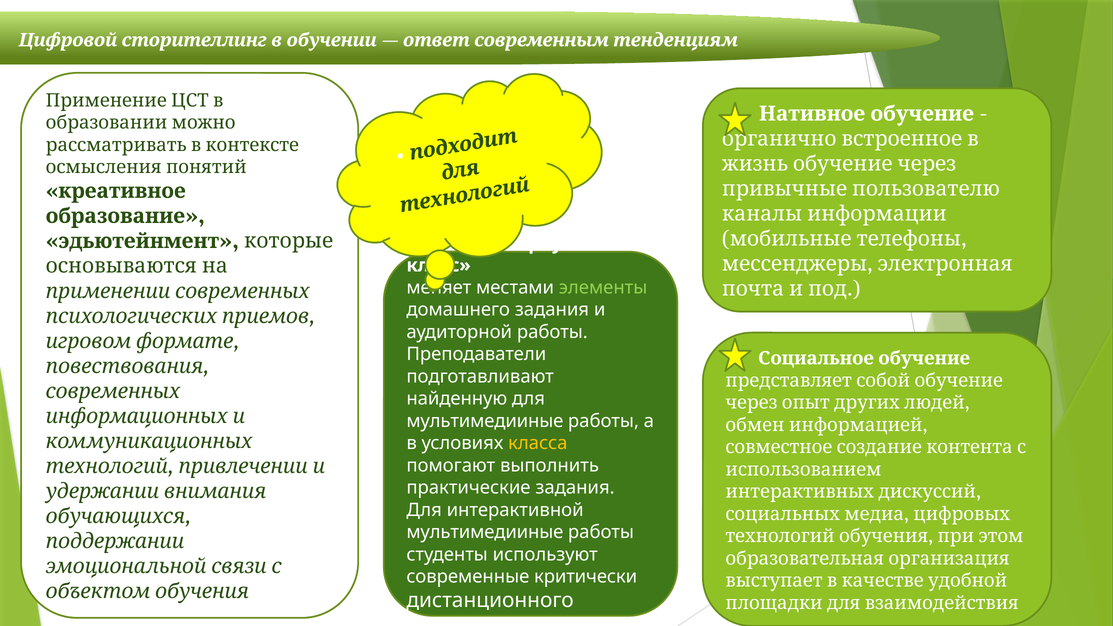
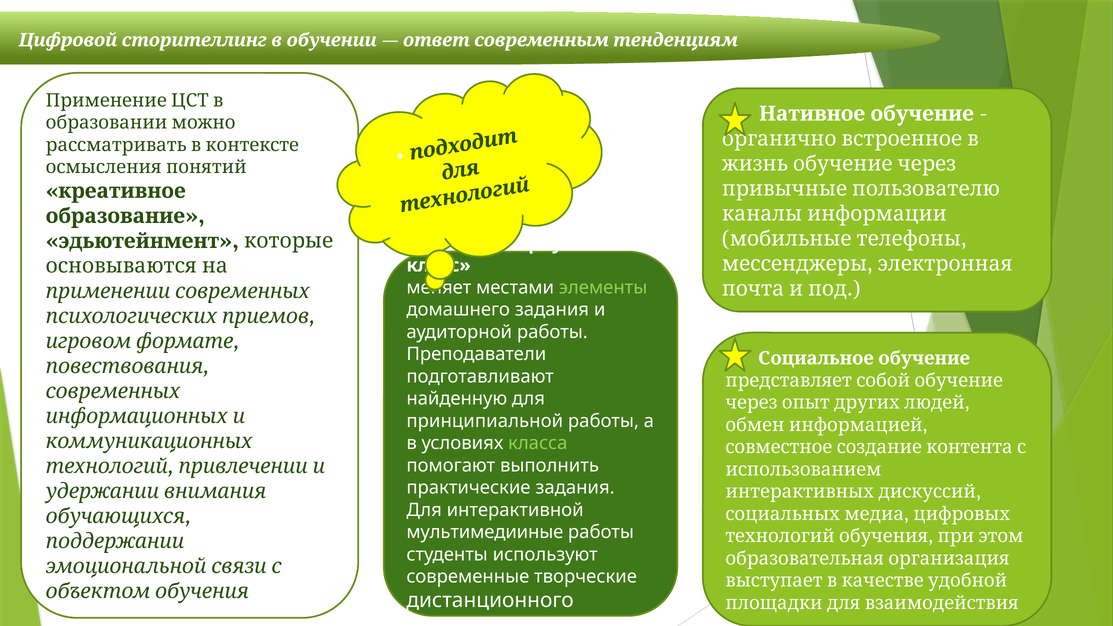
мультимедииные: мультимедииные -> принципиальной (485, 421)
класса colour: yellow -> light green (538, 443)
критически: критически -> творческие (586, 577)
